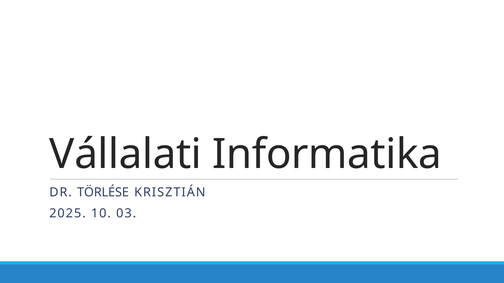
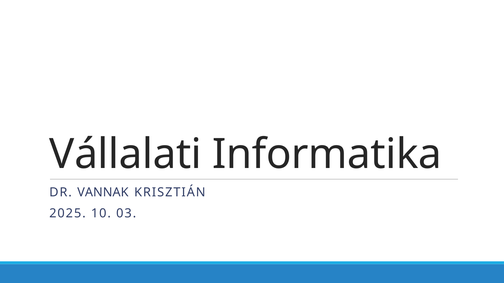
TÖRLÉSE: TÖRLÉSE -> VANNAK (103, 193)
